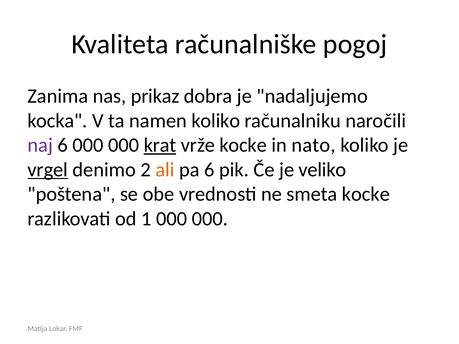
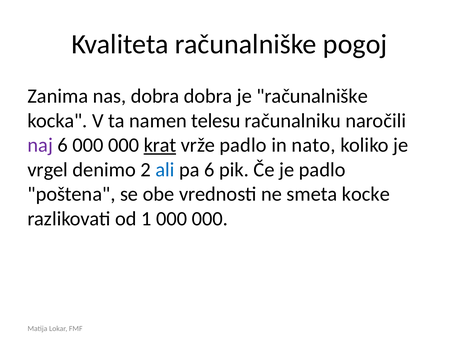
nas prikaz: prikaz -> dobra (155, 96)
je nadaljujemo: nadaljujemo -> računalniške (312, 96)
namen koliko: koliko -> telesu (216, 121)
vrže kocke: kocke -> padlo (243, 145)
vrgel underline: present -> none (48, 170)
ali colour: orange -> blue (165, 170)
je veliko: veliko -> padlo (322, 170)
